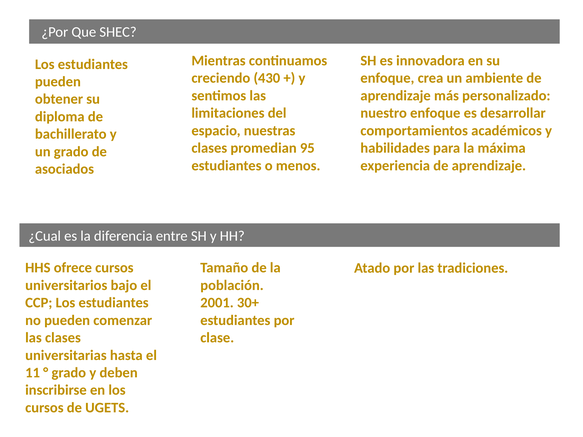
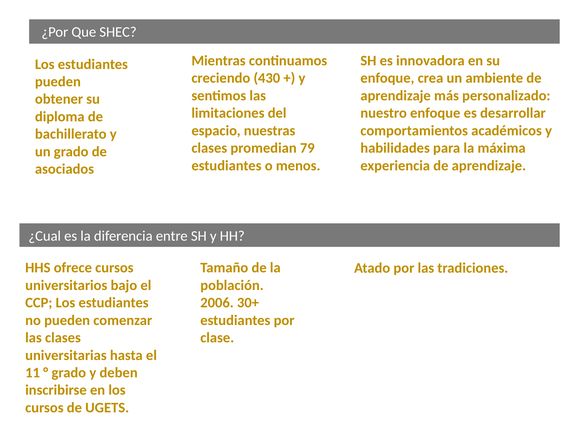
95: 95 -> 79 (307, 148)
2001: 2001 -> 2006 (217, 303)
